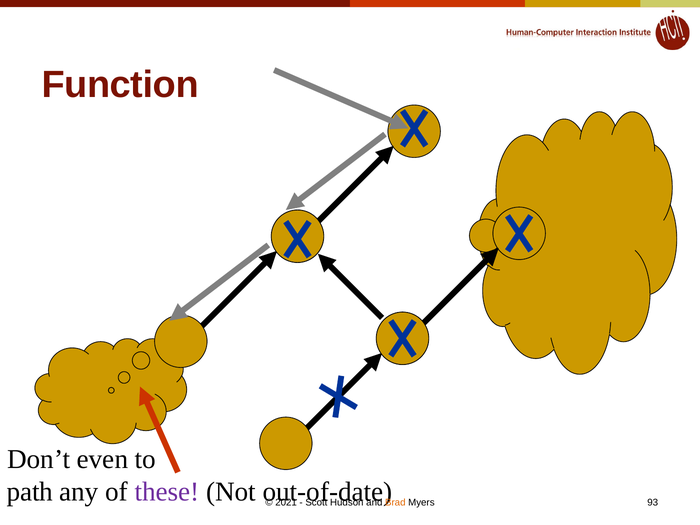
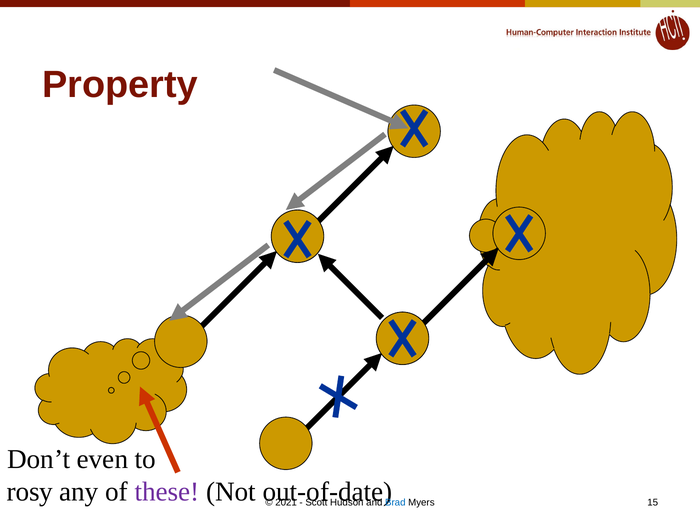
Function: Function -> Property (120, 85)
path: path -> rosy (30, 492)
Brad colour: orange -> blue (395, 502)
93: 93 -> 15 (653, 502)
